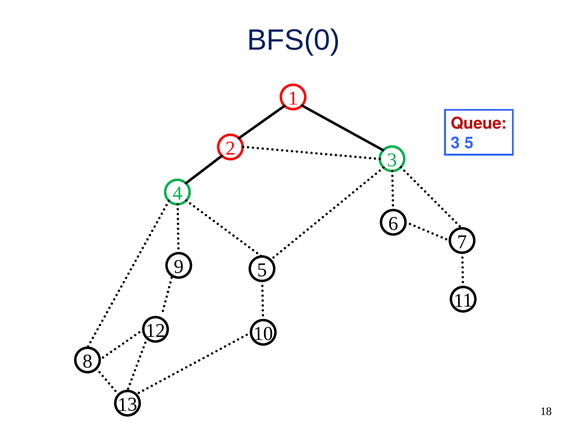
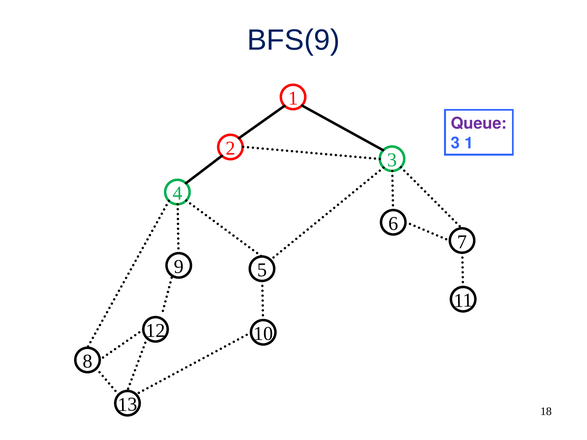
BFS(0: BFS(0 -> BFS(9 (293, 40)
Queue colour: red -> purple (479, 124)
3 5: 5 -> 1 (469, 143)
